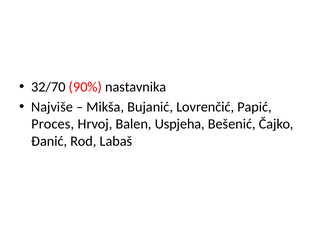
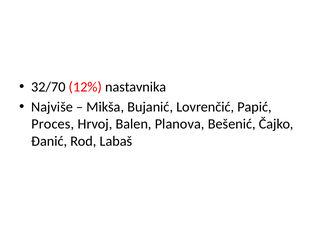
90%: 90% -> 12% (85, 87)
Uspjeha: Uspjeha -> Planova (180, 124)
